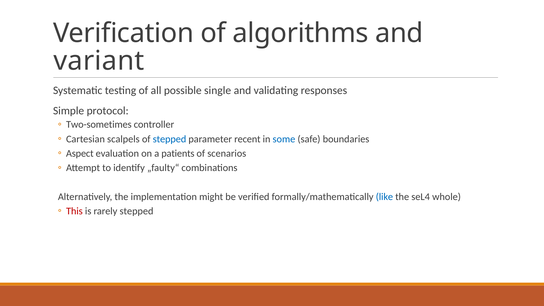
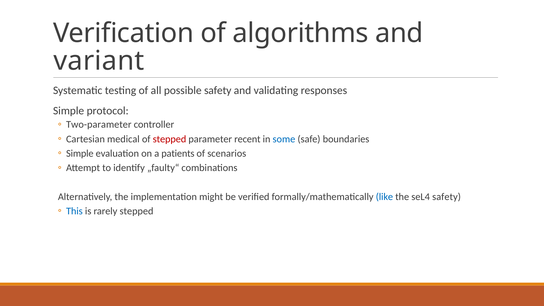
possible single: single -> safety (218, 90)
Two-sometimes: Two-sometimes -> Two-parameter (99, 125)
scalpels: scalpels -> medical (123, 139)
stepped colour: blue -> red (169, 139)
Aspect: Aspect -> Simple (80, 153)
seL4 whole: whole -> safety (447, 197)
This colour: red -> blue (74, 211)
